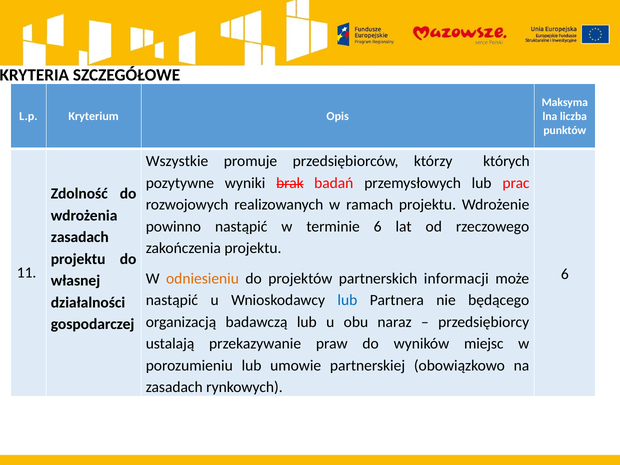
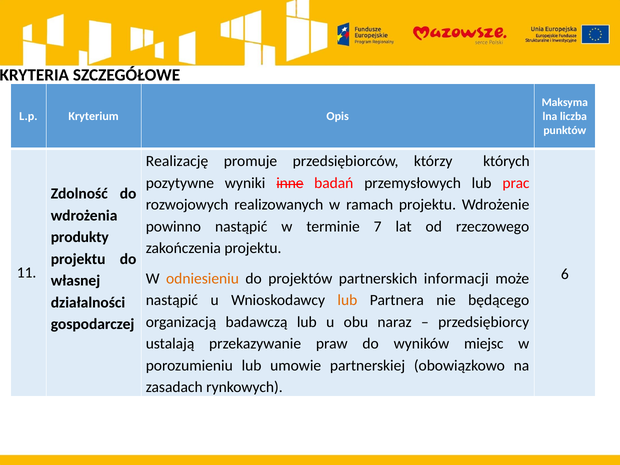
Wszystkie: Wszystkie -> Realizację (177, 161)
brak: brak -> inne (290, 183)
terminie 6: 6 -> 7 (378, 226)
zasadach: zasadach -> produkty (80, 237)
lub colour: blue -> orange (347, 300)
